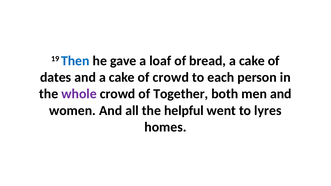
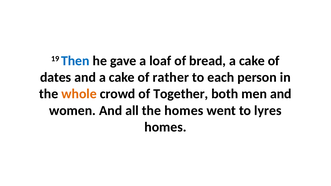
of crowd: crowd -> rather (171, 77)
whole colour: purple -> orange (79, 94)
the helpful: helpful -> homes (184, 111)
